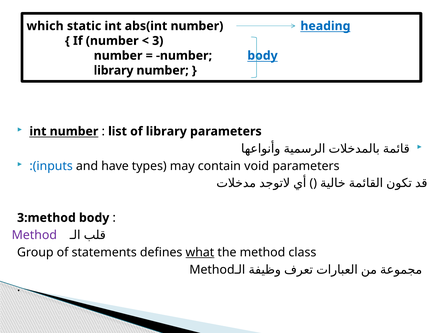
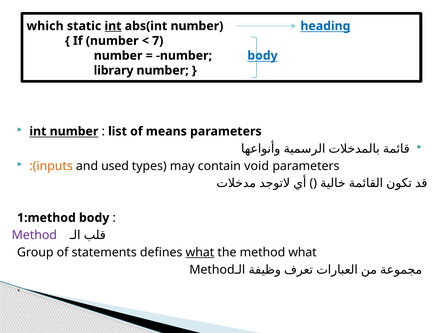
int underline: none -> present (113, 26)
3: 3 -> 7 (158, 41)
of library: library -> means (166, 131)
:(inputs colour: blue -> orange (51, 166)
have: have -> used (115, 166)
3:method: 3:method -> 1:method (46, 217)
method class: class -> what (302, 252)
